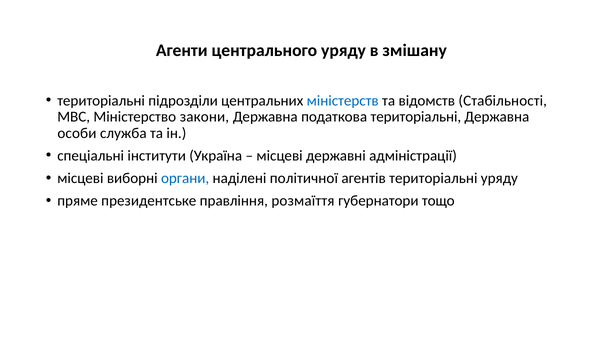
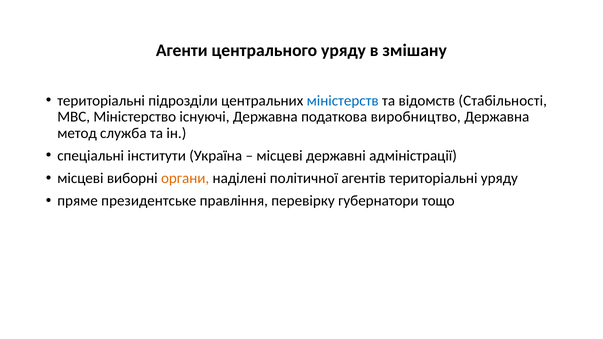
закони: закони -> існуючі (205, 117)
податкова територіальні: територіальні -> виробництво (416, 117)
особи: особи -> метод (77, 133)
органи colour: blue -> orange (185, 178)
розмаїття: розмаїття -> перевірку (303, 201)
